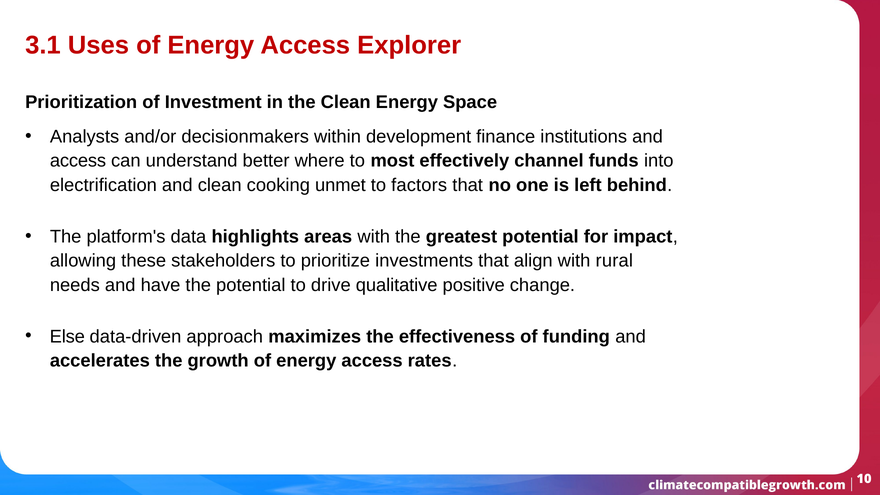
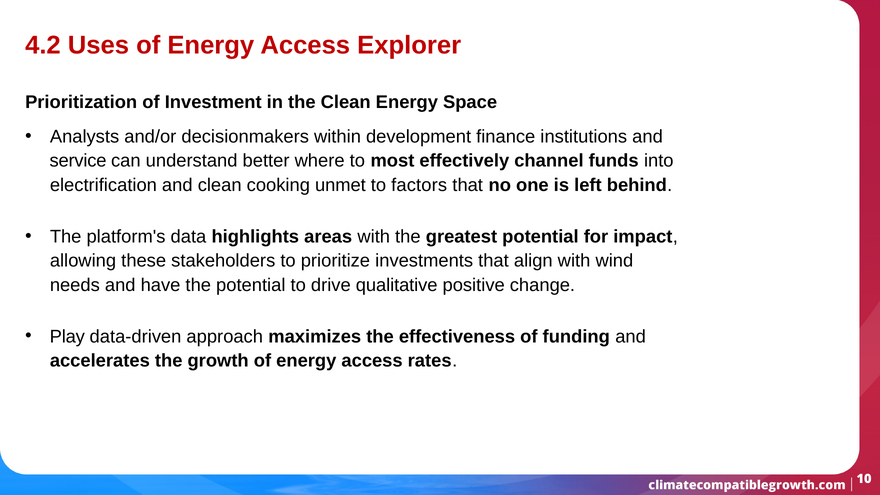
3.1: 3.1 -> 4.2 (43, 45)
access: access -> service (78, 161)
rural: rural -> wind (614, 261)
Else: Else -> Play (67, 336)
